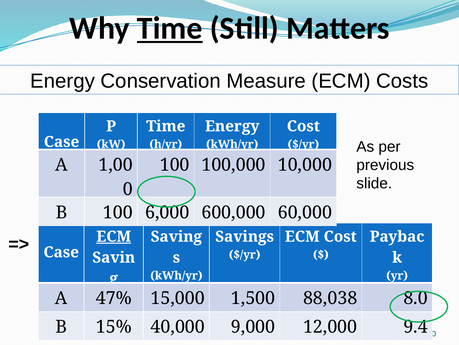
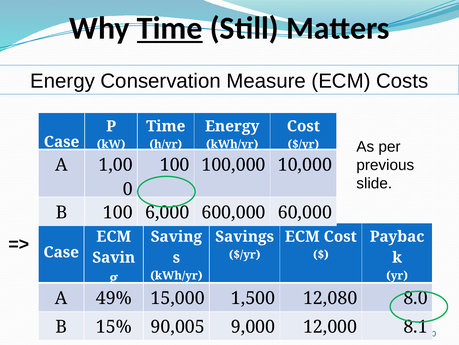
ECM underline: present -> none (114, 236)
47%: 47% -> 49% (114, 298)
88,038: 88,038 -> 12,080 (330, 298)
40,000: 40,000 -> 90,005 (178, 326)
9.4: 9.4 -> 8.1 (416, 326)
